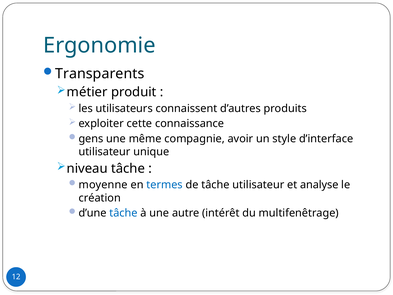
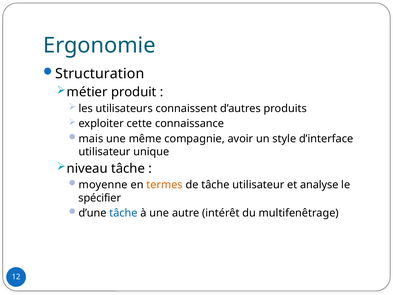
Transparents: Transparents -> Structuration (100, 74)
gens: gens -> mais (91, 139)
termes colour: blue -> orange (165, 185)
création: création -> spécifier (100, 198)
